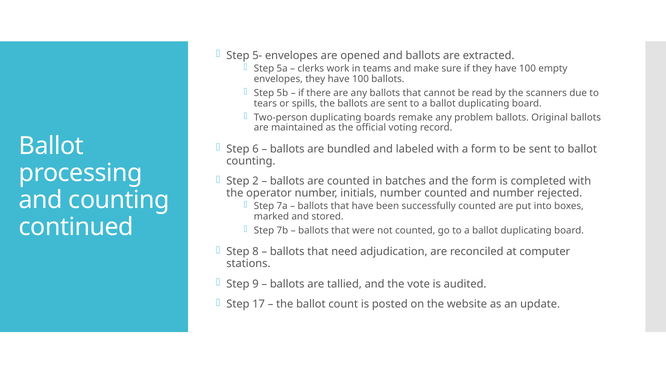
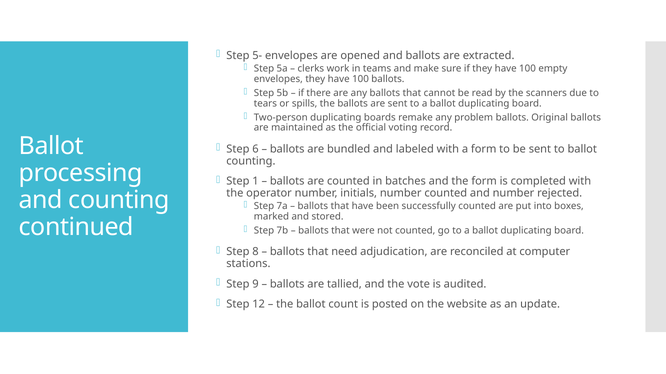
2: 2 -> 1 (255, 182)
17: 17 -> 12 (259, 305)
